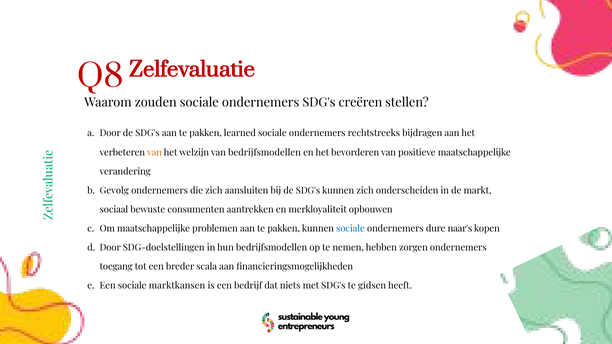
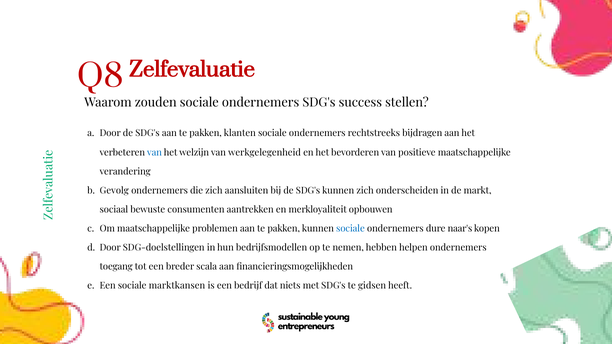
creëren: creëren -> success (360, 103)
learned: learned -> klanten (240, 133)
van colour: orange -> blue (154, 153)
van bedrijfsmodellen: bedrijfsmodellen -> werkgelegenheid (265, 153)
zorgen: zorgen -> helpen (413, 248)
